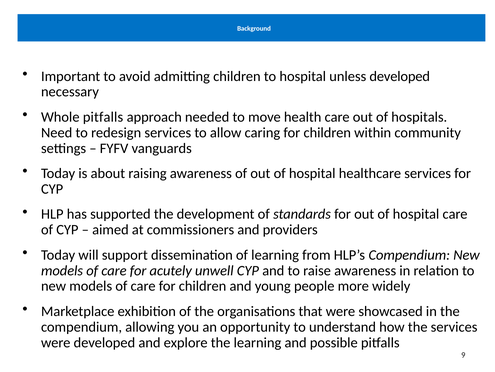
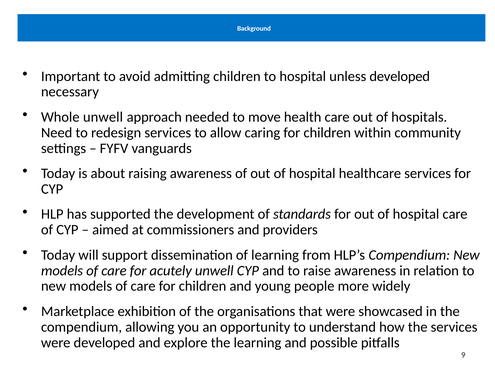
Whole pitfalls: pitfalls -> unwell (103, 117)
